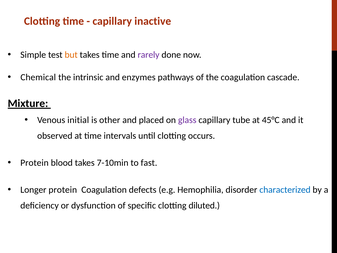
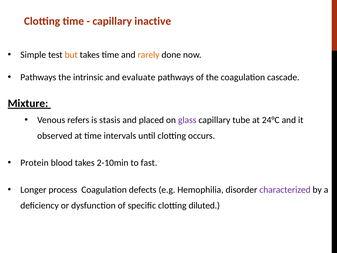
rarely colour: purple -> orange (149, 55)
Chemical: Chemical -> Pathways (38, 77)
enzymes: enzymes -> evaluate (139, 77)
initial: initial -> refers (78, 120)
other: other -> stasis (110, 120)
45°C: 45°C -> 24°C (271, 120)
7-10min: 7-10min -> 2-10min (113, 163)
Longer protein: protein -> process (63, 190)
characterized colour: blue -> purple (285, 190)
